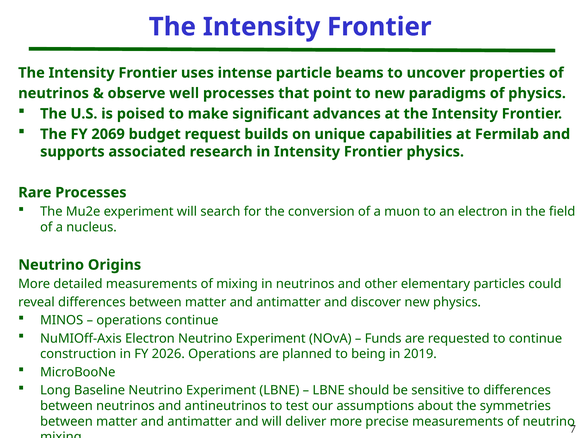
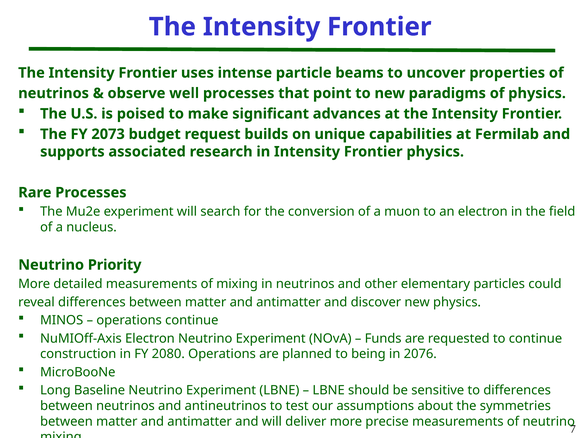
2069: 2069 -> 2073 (108, 134)
Origins: Origins -> Priority (115, 265)
2026: 2026 -> 2080 (168, 354)
2019: 2019 -> 2076 (420, 354)
